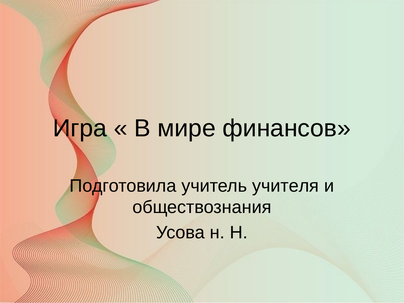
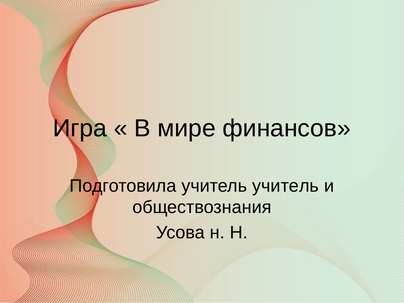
учитель учителя: учителя -> учитель (286, 186)
